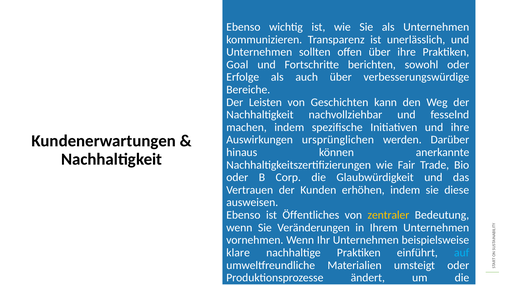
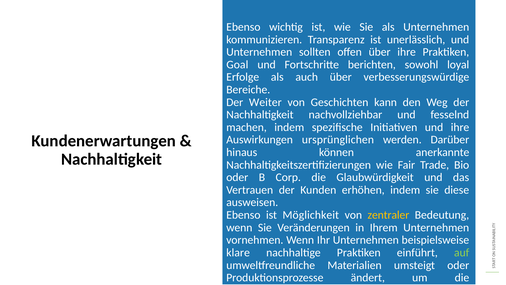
sowohl oder: oder -> loyal (458, 64)
Leisten: Leisten -> Weiter (265, 102)
Öffentliches: Öffentliches -> Möglichkeit (311, 215)
auf colour: light blue -> light green (462, 252)
